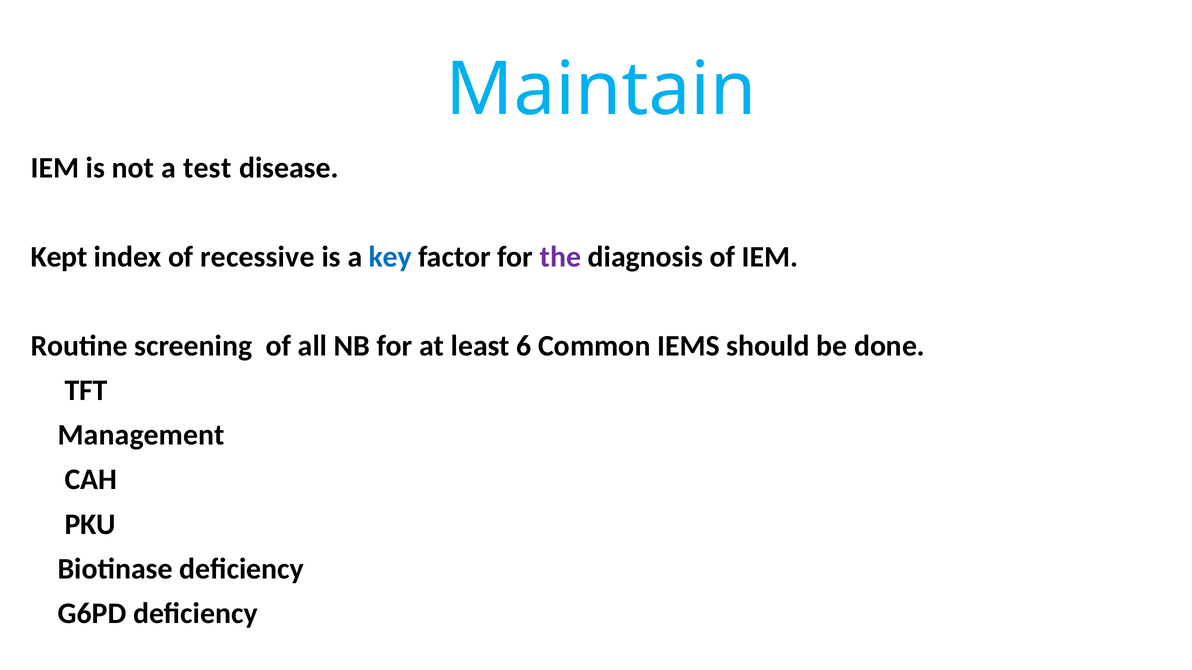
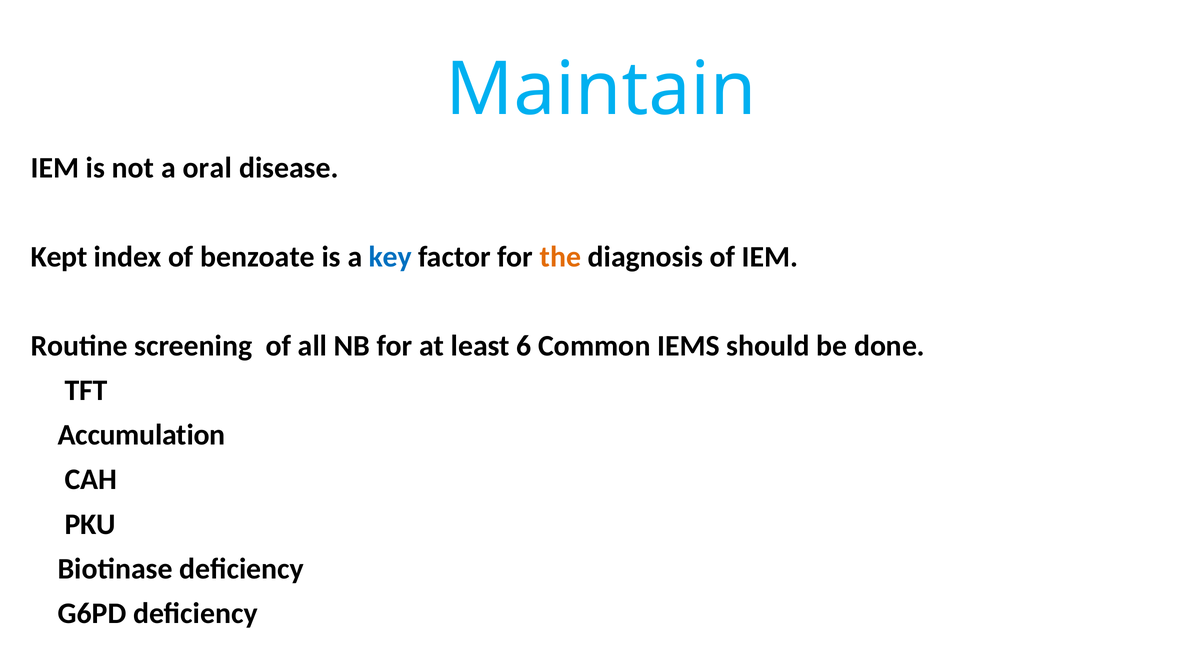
test: test -> oral (207, 168)
recessive: recessive -> benzoate (258, 257)
the colour: purple -> orange (560, 257)
Management: Management -> Accumulation (141, 435)
